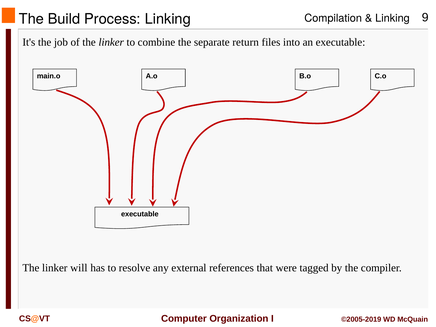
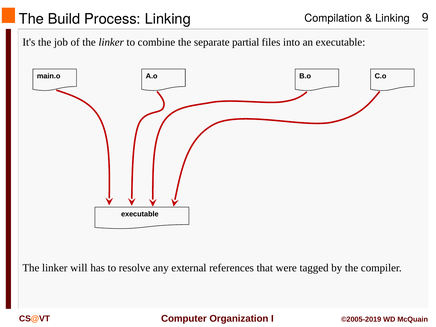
return: return -> partial (246, 42)
